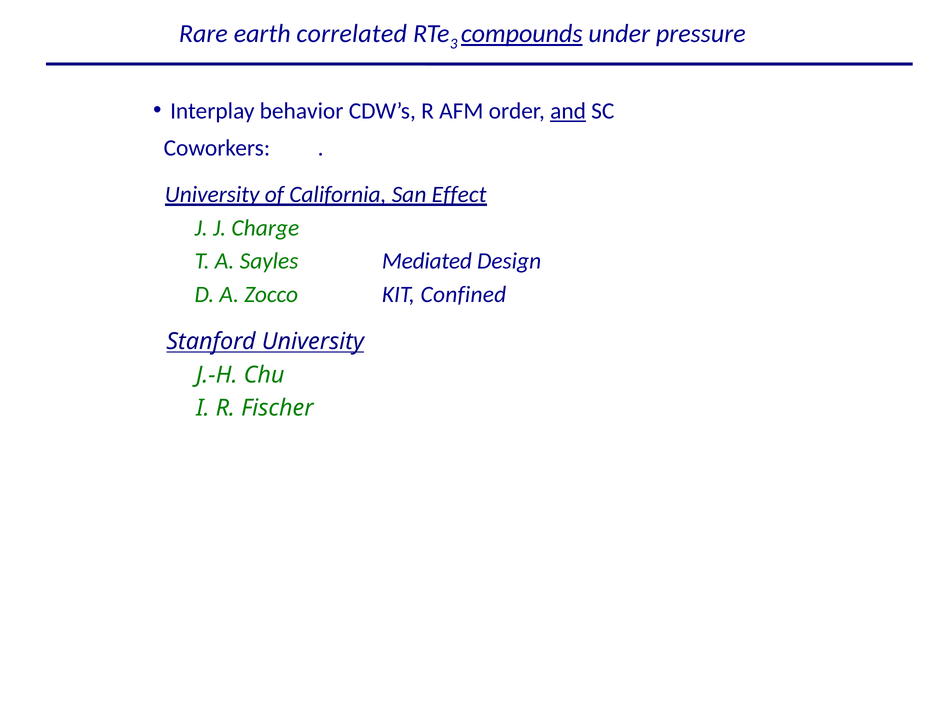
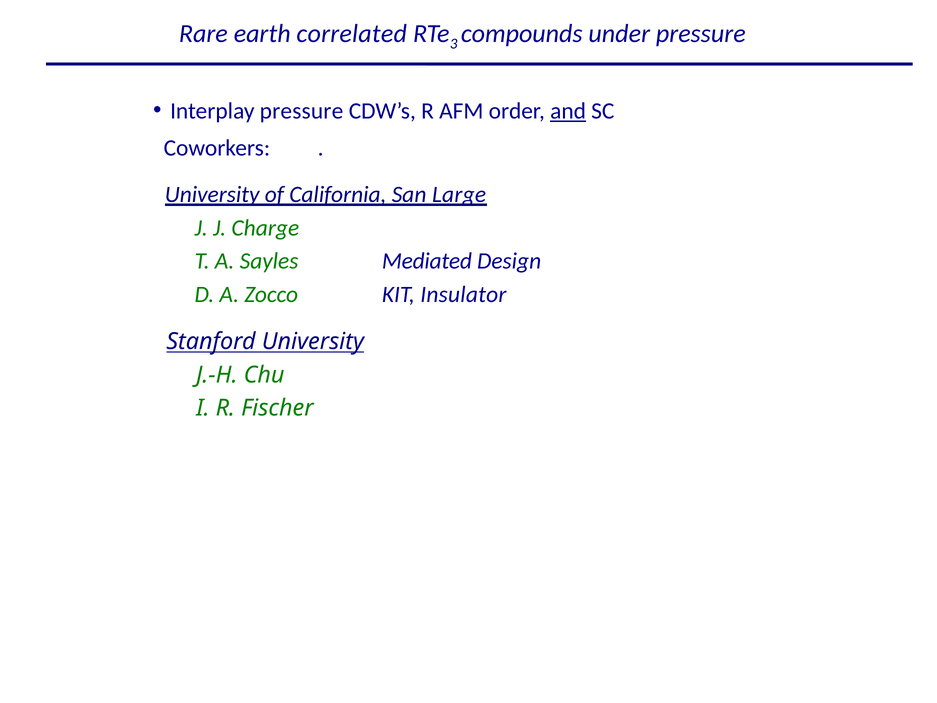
compounds underline: present -> none (522, 34)
Interplay behavior: behavior -> pressure (301, 111)
Effect: Effect -> Large (459, 194)
Confined: Confined -> Insulator (463, 294)
